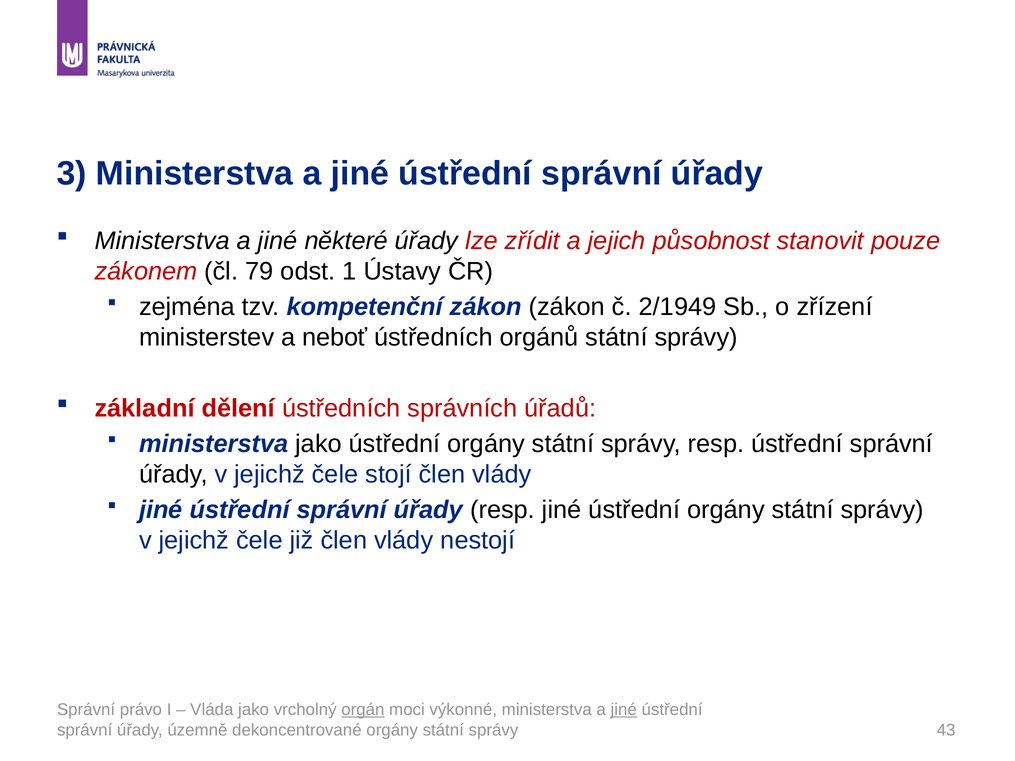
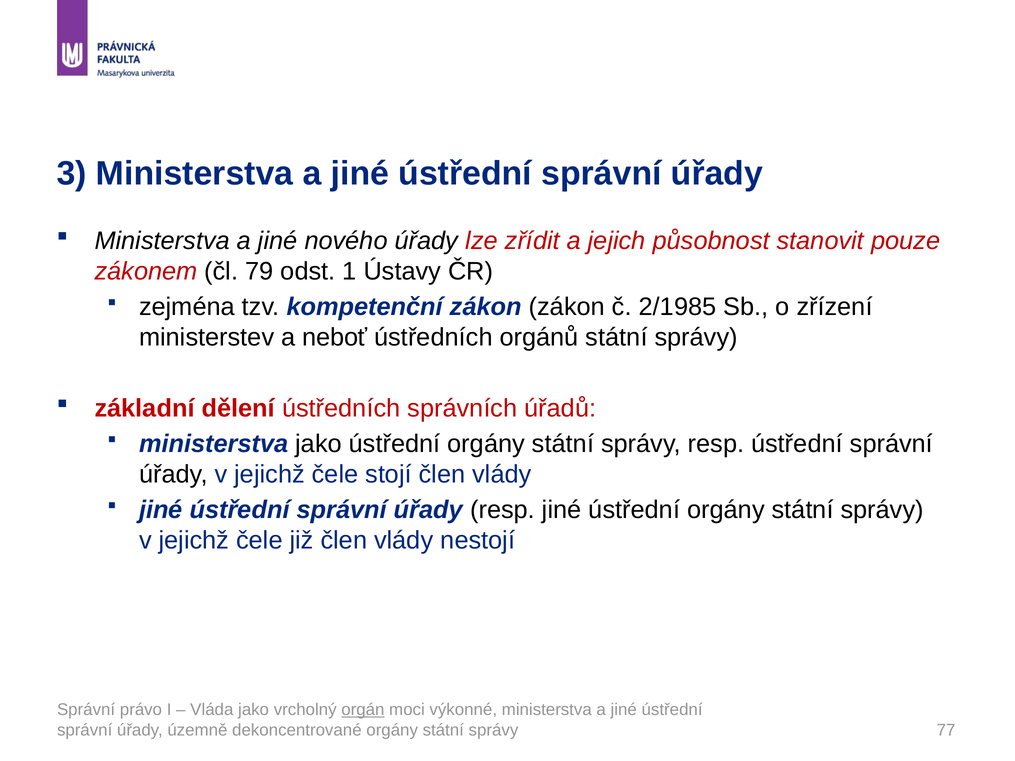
některé: některé -> nového (346, 241)
2/1949: 2/1949 -> 2/1985 (678, 307)
jiné underline: present -> none (624, 710)
43: 43 -> 77 (946, 730)
